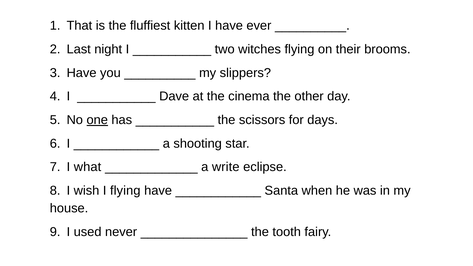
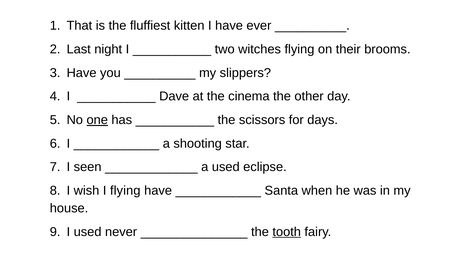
what: what -> seen (88, 167)
a write: write -> used (226, 167)
tooth underline: none -> present (287, 232)
